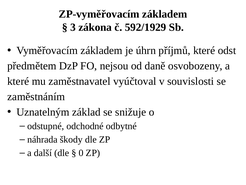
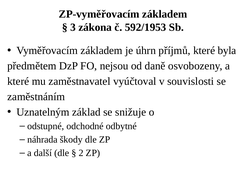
592/1929: 592/1929 -> 592/1953 (146, 27)
odst: odst -> byla (227, 50)
0: 0 -> 2 (81, 153)
